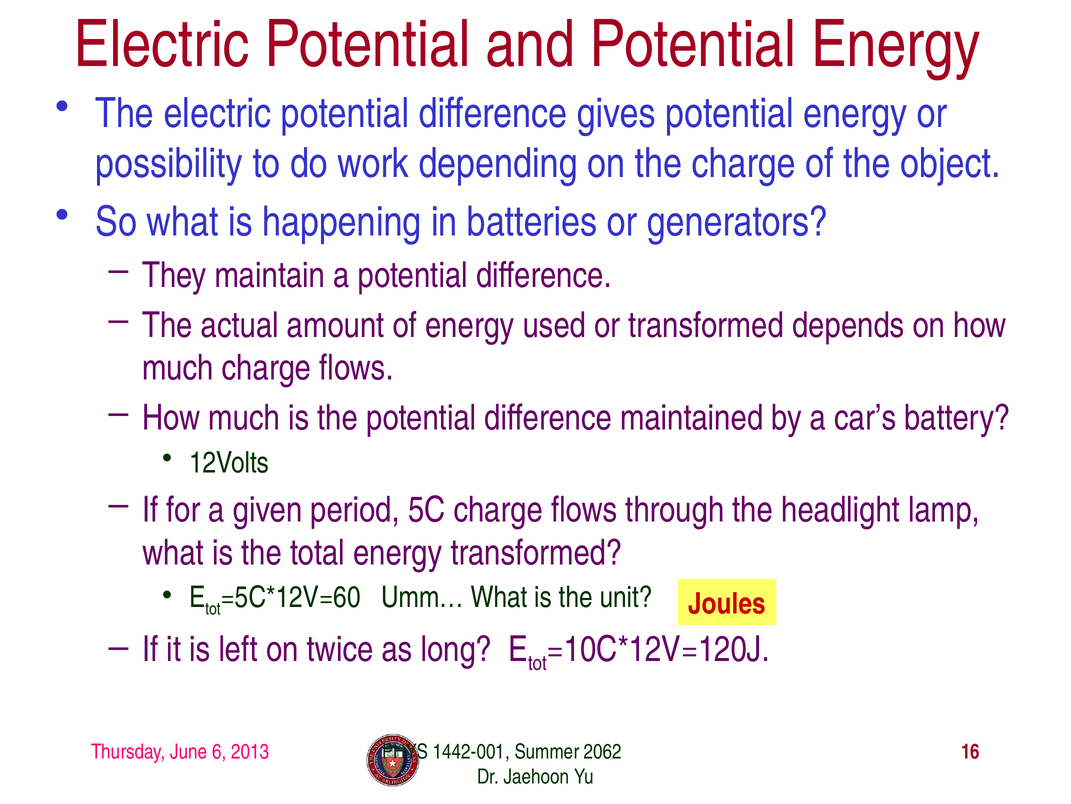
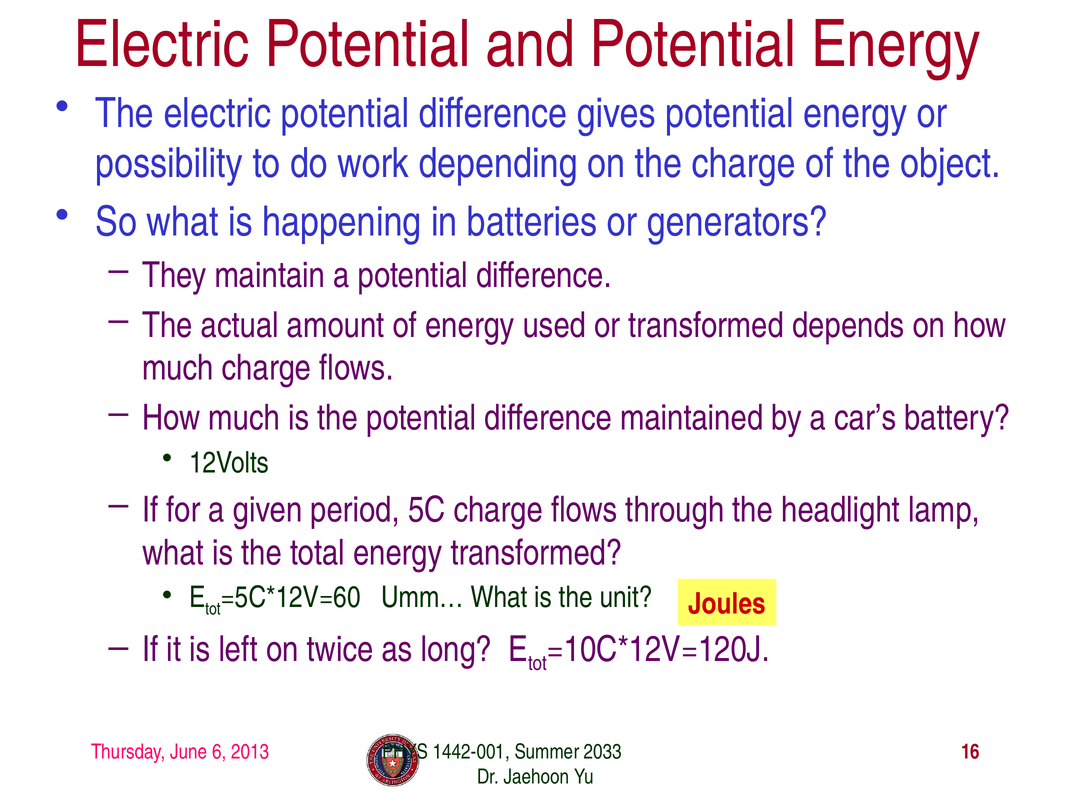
2062: 2062 -> 2033 (603, 751)
